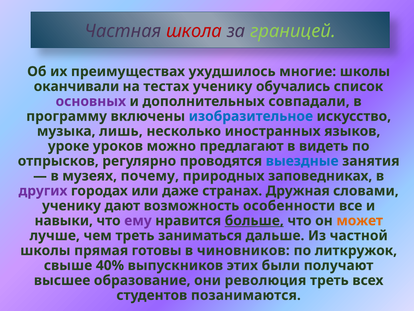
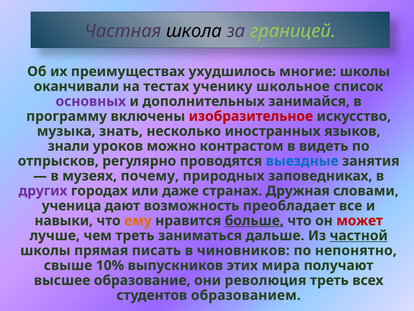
школа colour: red -> black (194, 31)
обучались: обучались -> школьное (293, 86)
совпадали: совпадали -> занимайся (309, 101)
изобразительное colour: blue -> red (251, 116)
лишь: лишь -> знать (121, 131)
уроке: уроке -> знали (69, 146)
предлагают: предлагают -> контрастом (242, 146)
ученику: ученику -> ученица (72, 205)
особенности: особенности -> преобладает (289, 205)
ему colour: purple -> orange (138, 220)
может colour: orange -> red (360, 220)
частной underline: none -> present (359, 235)
готовы: готовы -> писать (156, 250)
литкружок: литкружок -> непонятно (356, 250)
40%: 40% -> 10% (110, 265)
были: были -> мира (281, 265)
позанимаются: позанимаются -> образованием (246, 295)
